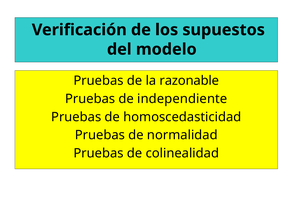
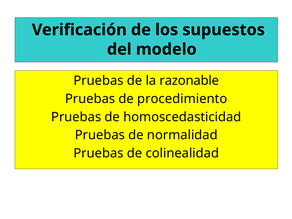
independiente: independiente -> procedimiento (182, 99)
